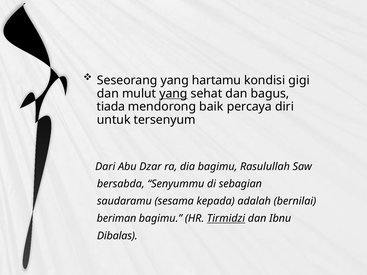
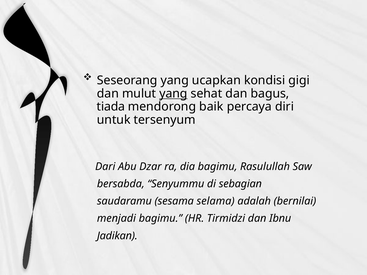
hartamu: hartamu -> ucapkan (216, 80)
kepada: kepada -> selama (216, 201)
beriman: beriman -> menjadi (116, 219)
Tirmidzi underline: present -> none (226, 219)
Dibalas: Dibalas -> Jadikan (117, 236)
